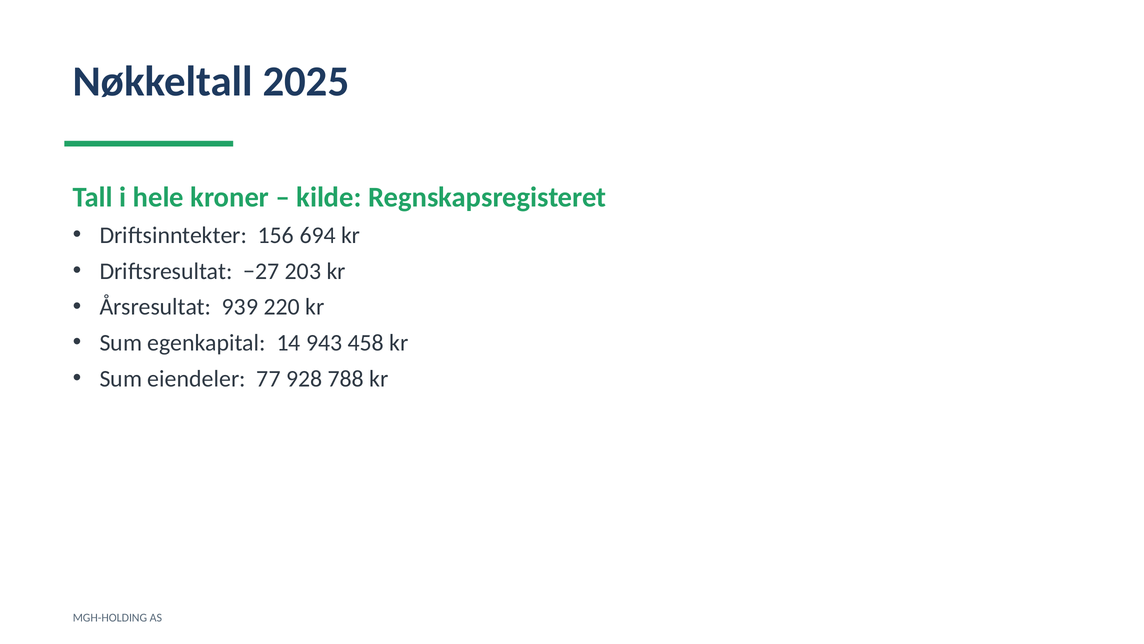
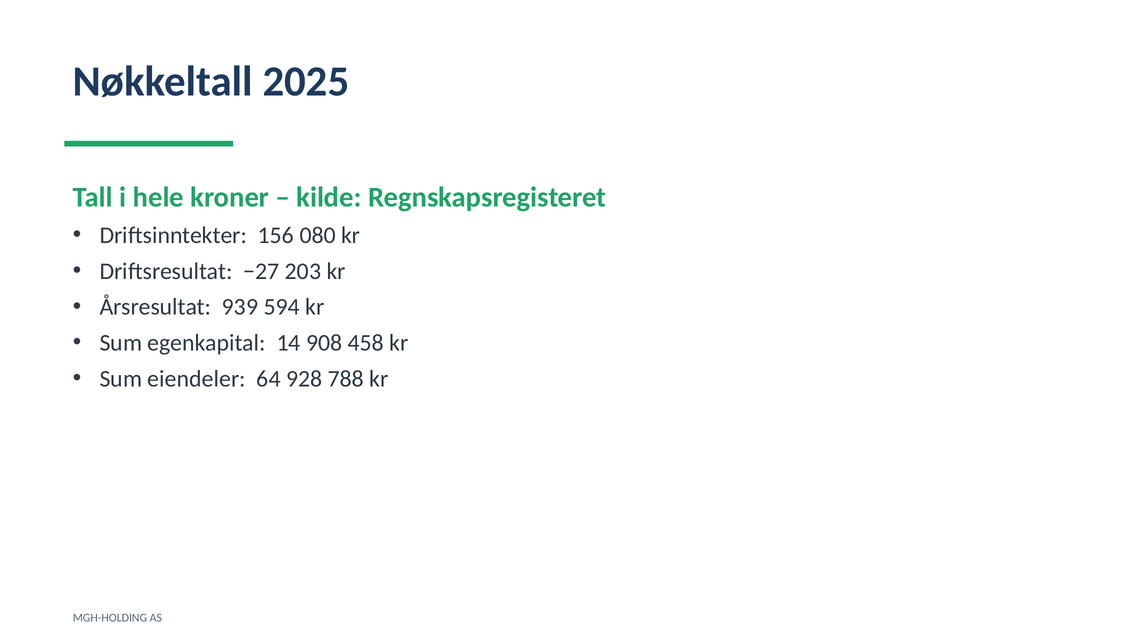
694: 694 -> 080 (318, 235)
220: 220 -> 594 (282, 307)
943: 943 -> 908 (324, 343)
77: 77 -> 64 (269, 378)
